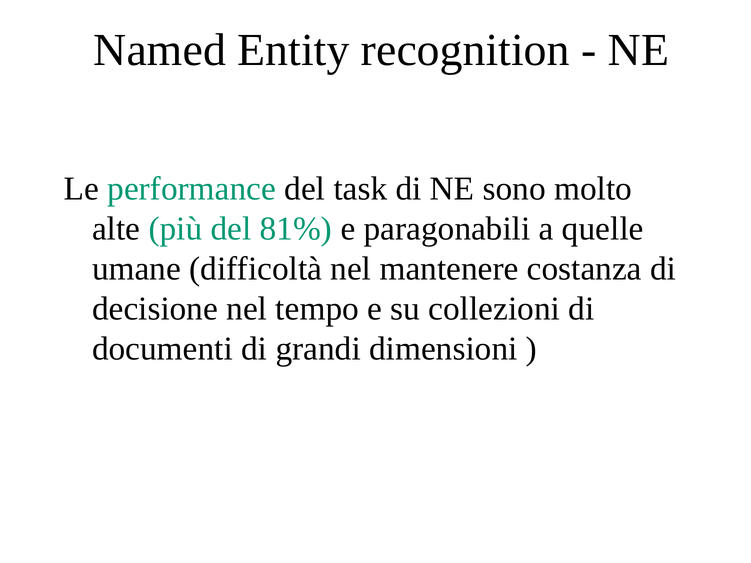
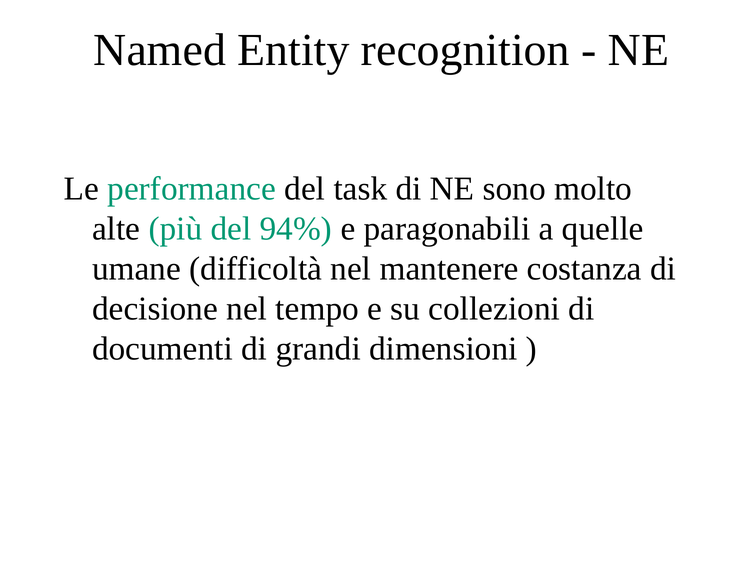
81%: 81% -> 94% (296, 229)
